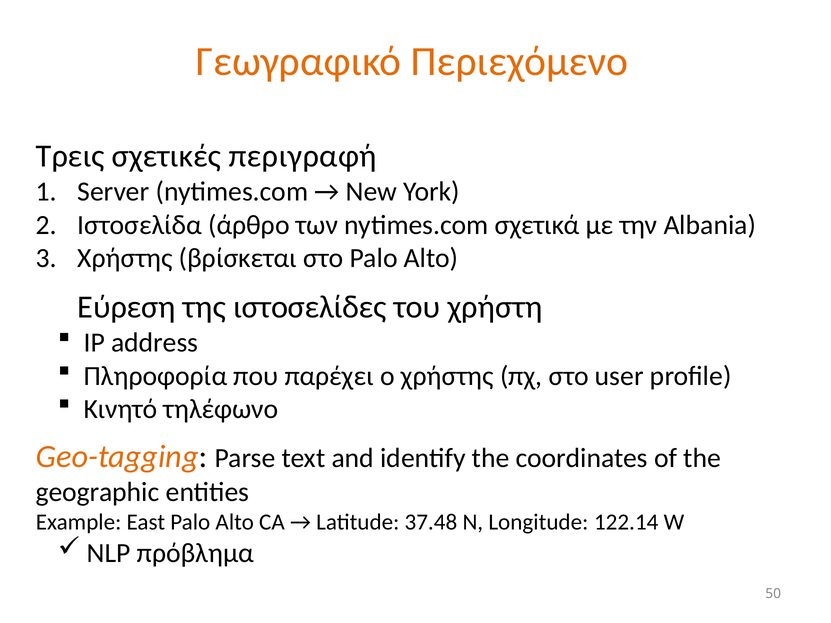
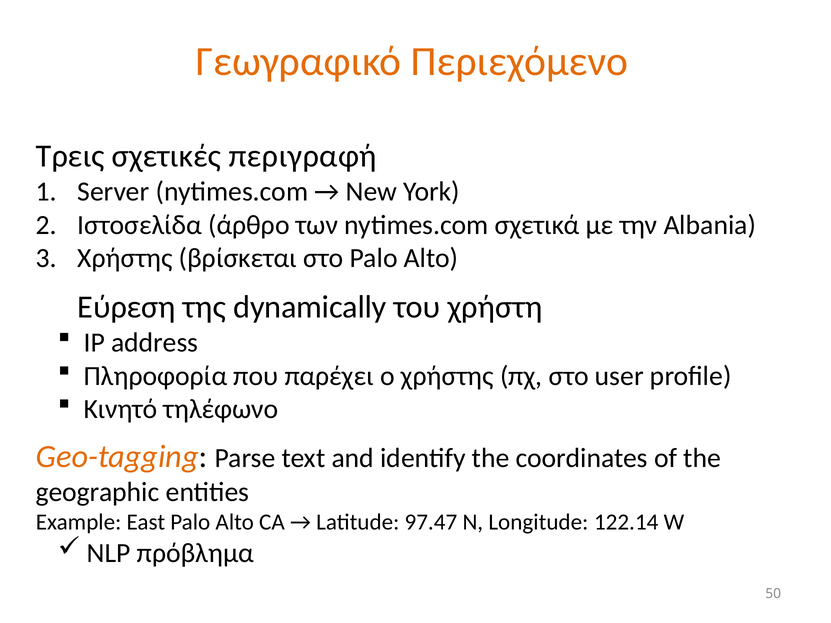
ιστοσελίδες: ιστοσελίδες -> dynamically (310, 307)
37.48: 37.48 -> 97.47 (431, 523)
